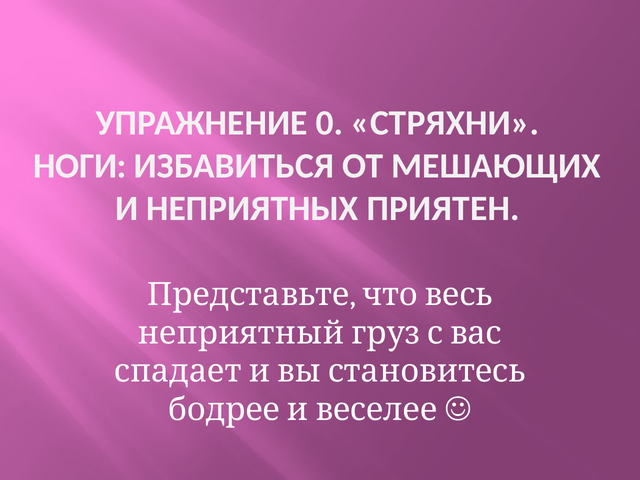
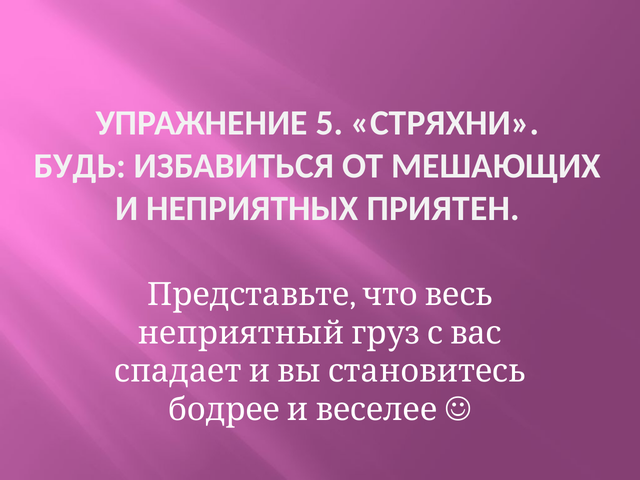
0: 0 -> 5 (329, 123)
НОГИ: НОГИ -> БУДЬ (80, 166)
